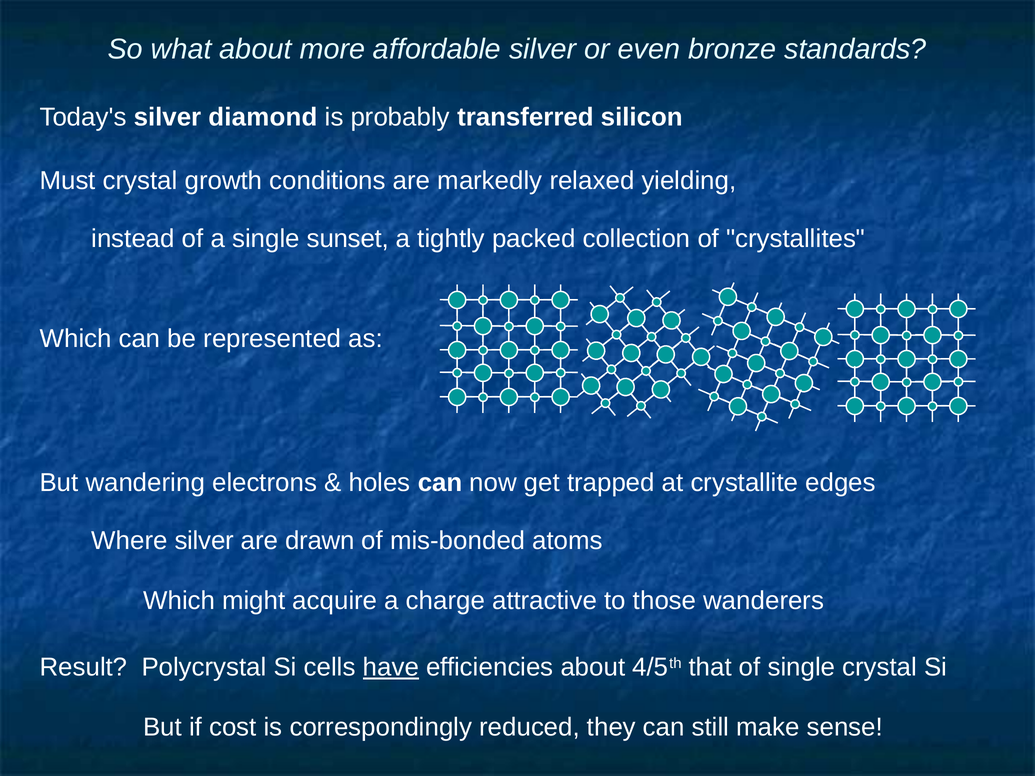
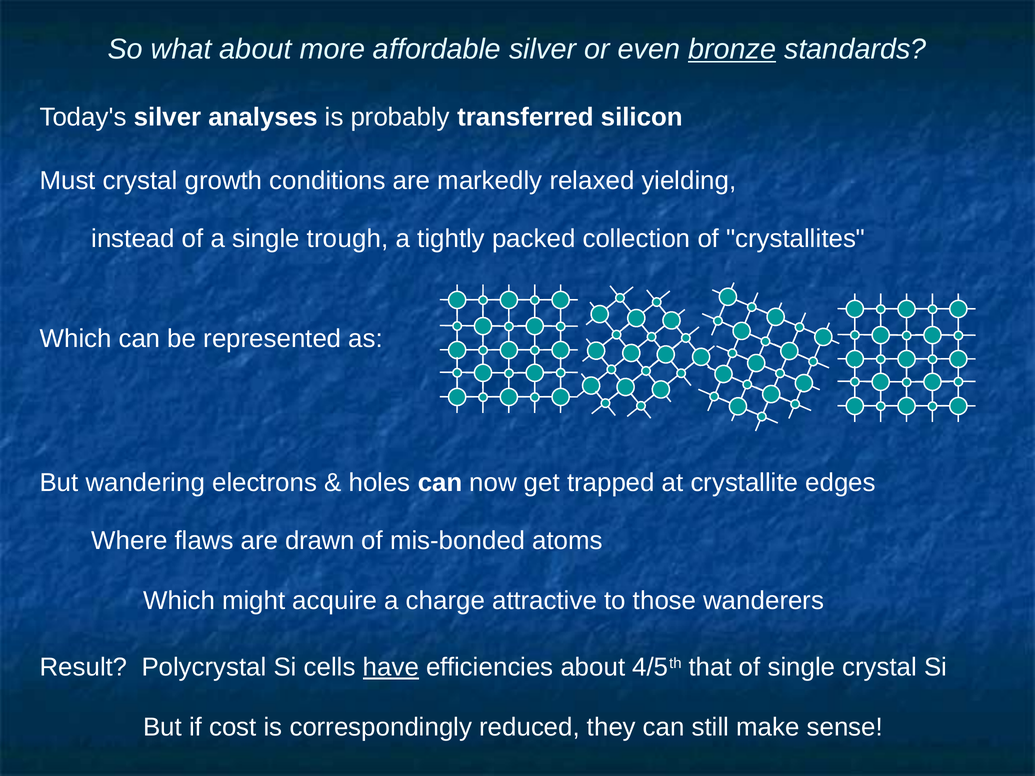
bronze underline: none -> present (732, 49)
diamond: diamond -> analyses (263, 117)
sunset: sunset -> trough (348, 239)
Where silver: silver -> flaws (204, 541)
